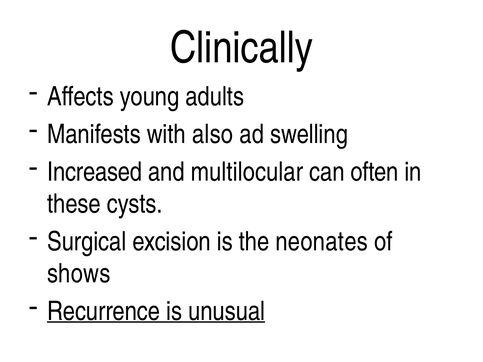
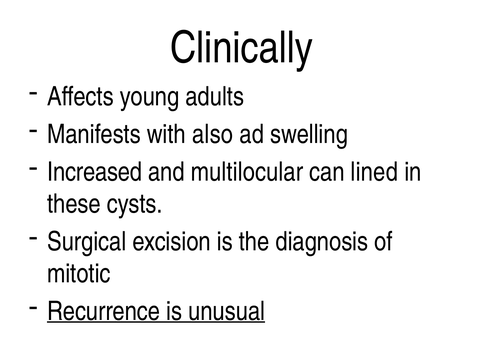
often: often -> lined (374, 172)
neonates: neonates -> diagnosis (322, 242)
shows: shows -> mitotic (79, 274)
